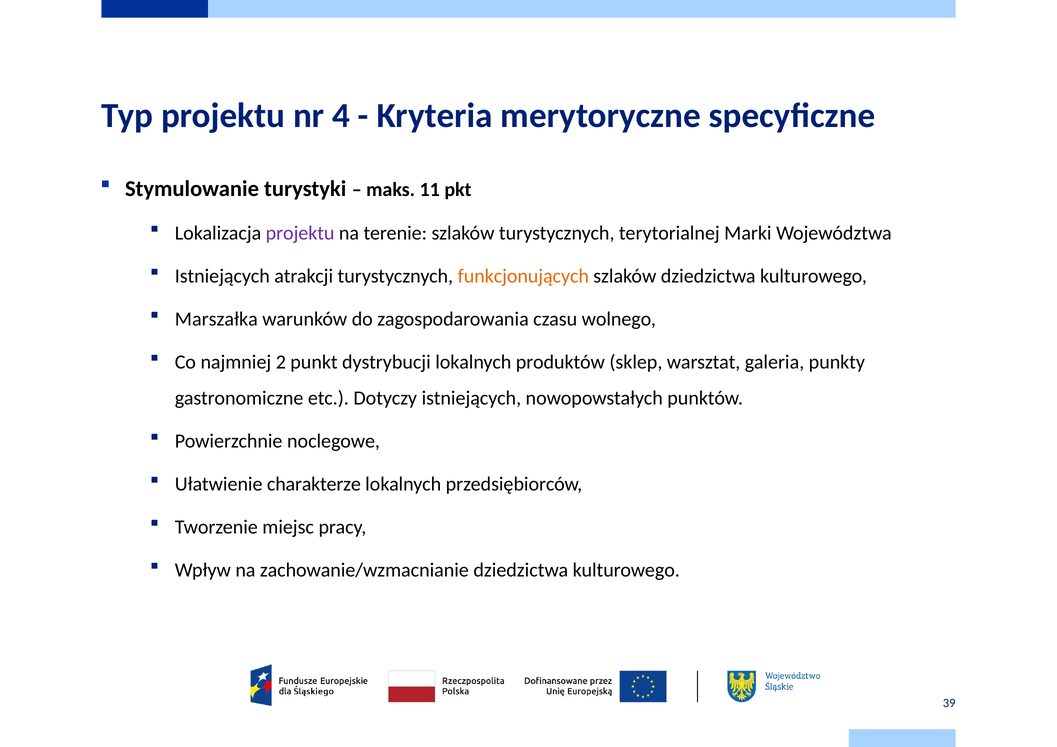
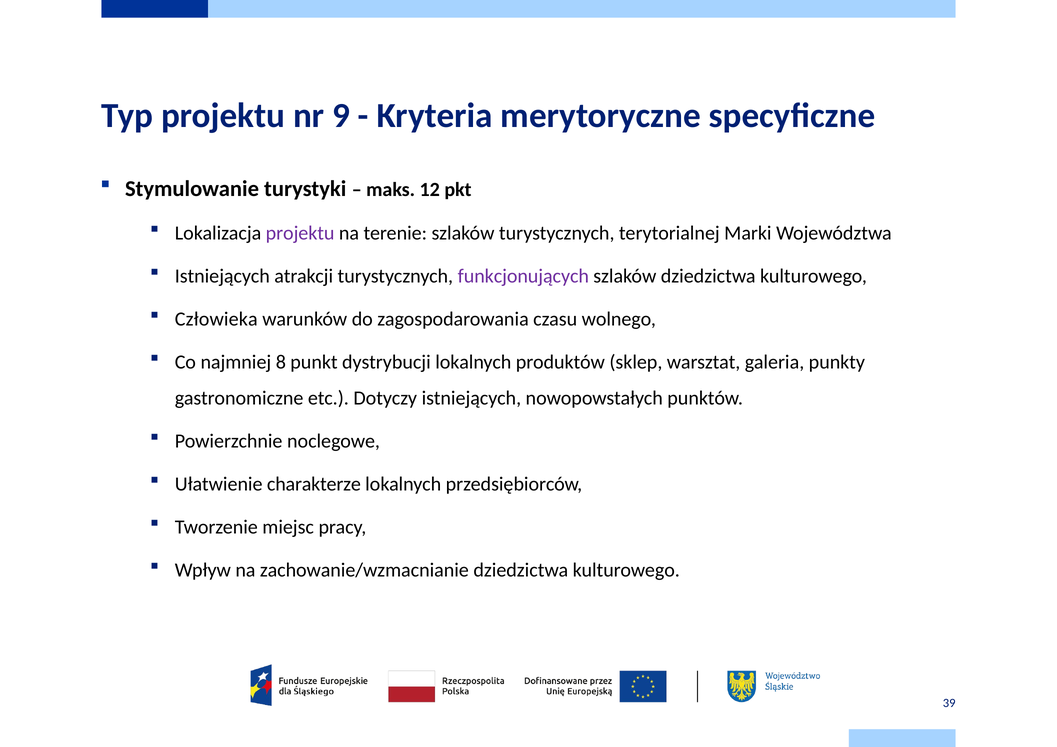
4: 4 -> 9 (341, 116)
11: 11 -> 12 (430, 190)
funkcjonujących colour: orange -> purple (523, 276)
Marszałka: Marszałka -> Człowieka (216, 319)
2: 2 -> 8 (281, 362)
